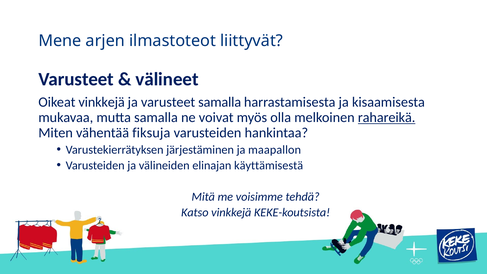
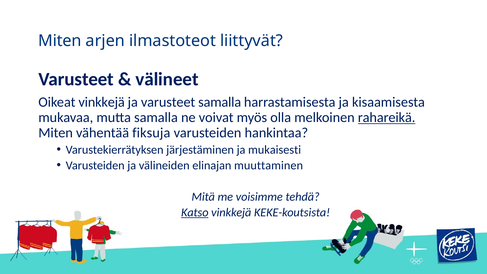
Mene: Mene -> Miten (60, 41)
maapallon: maapallon -> mukaisesti (275, 150)
käyttämisestä: käyttämisestä -> muuttaminen (269, 165)
Katso underline: none -> present (195, 212)
